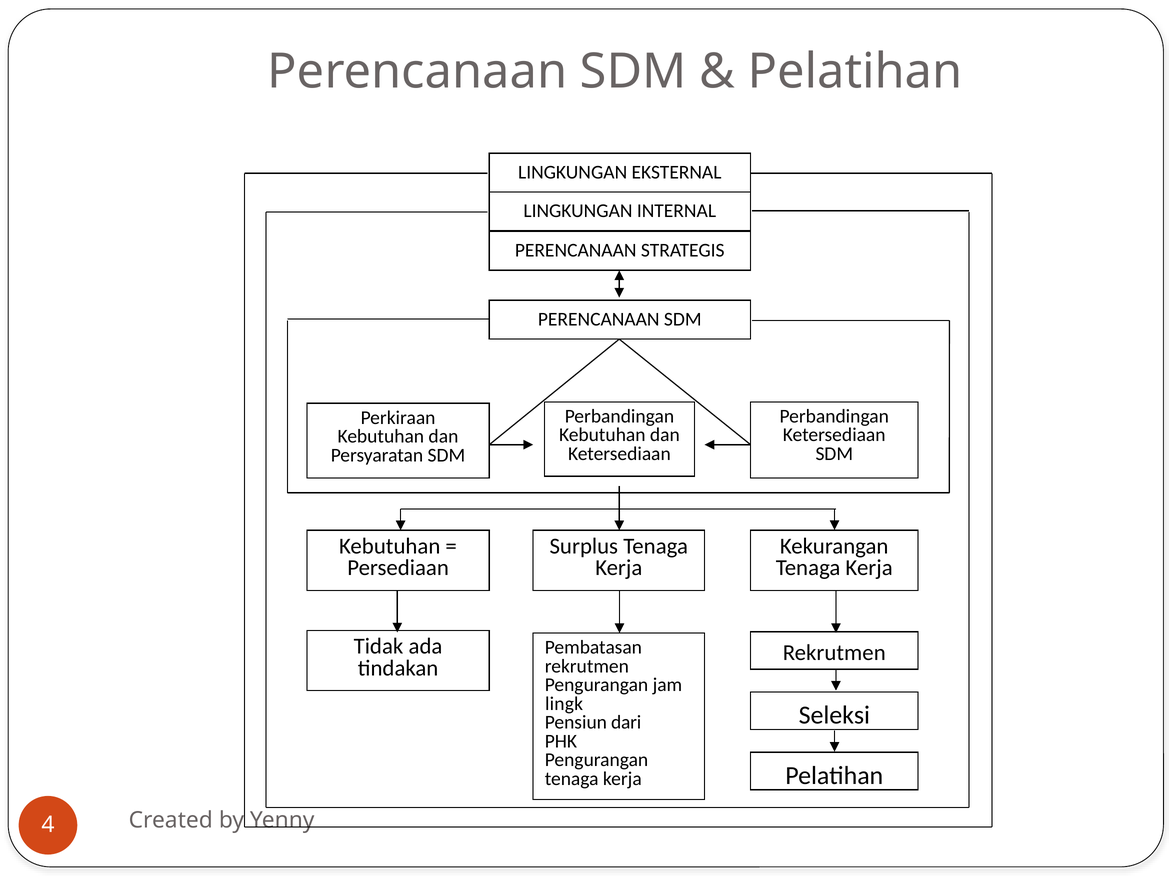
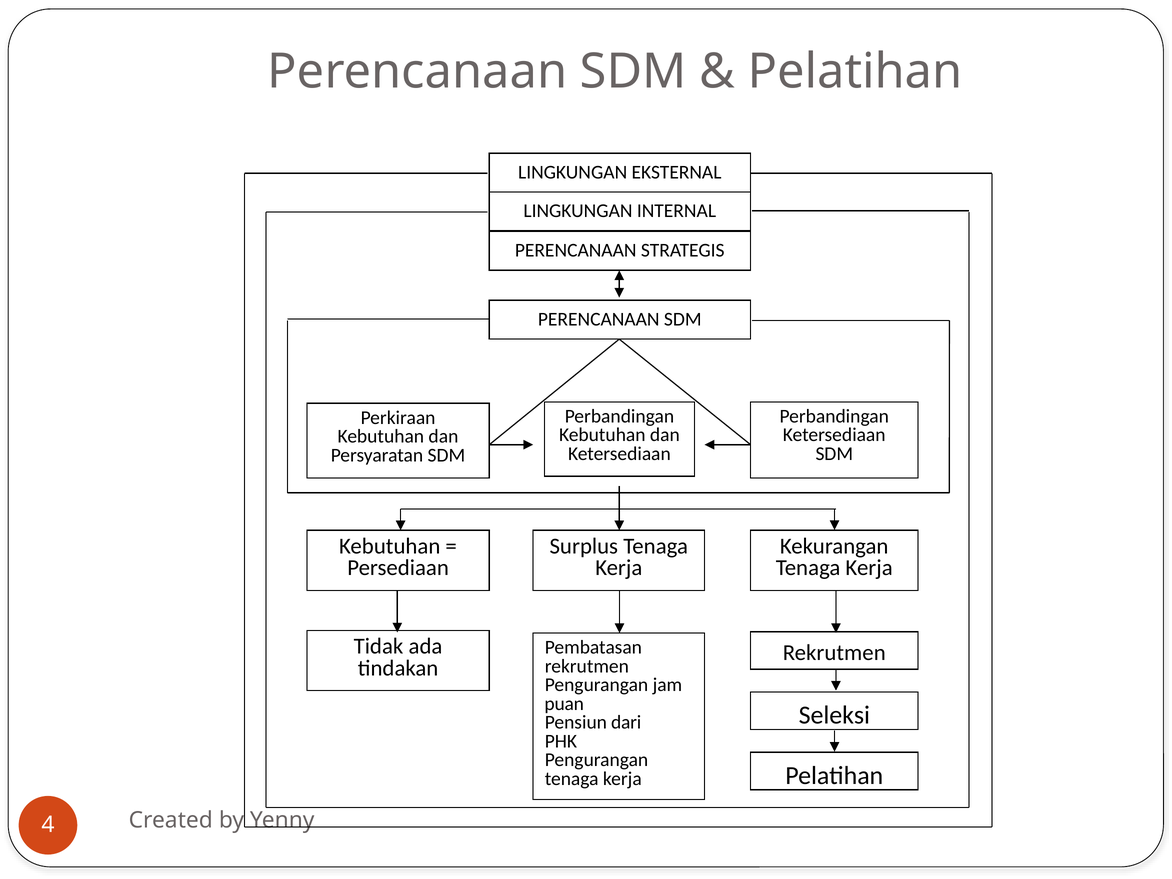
lingk: lingk -> puan (564, 704)
